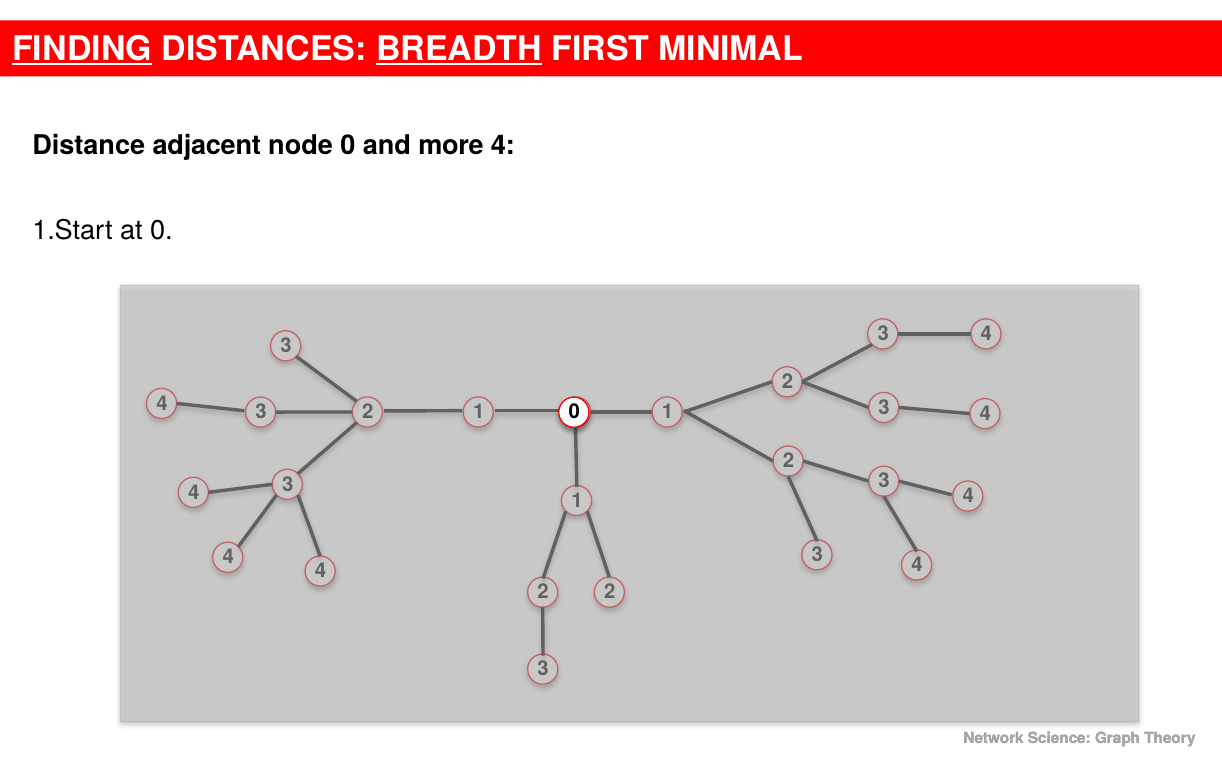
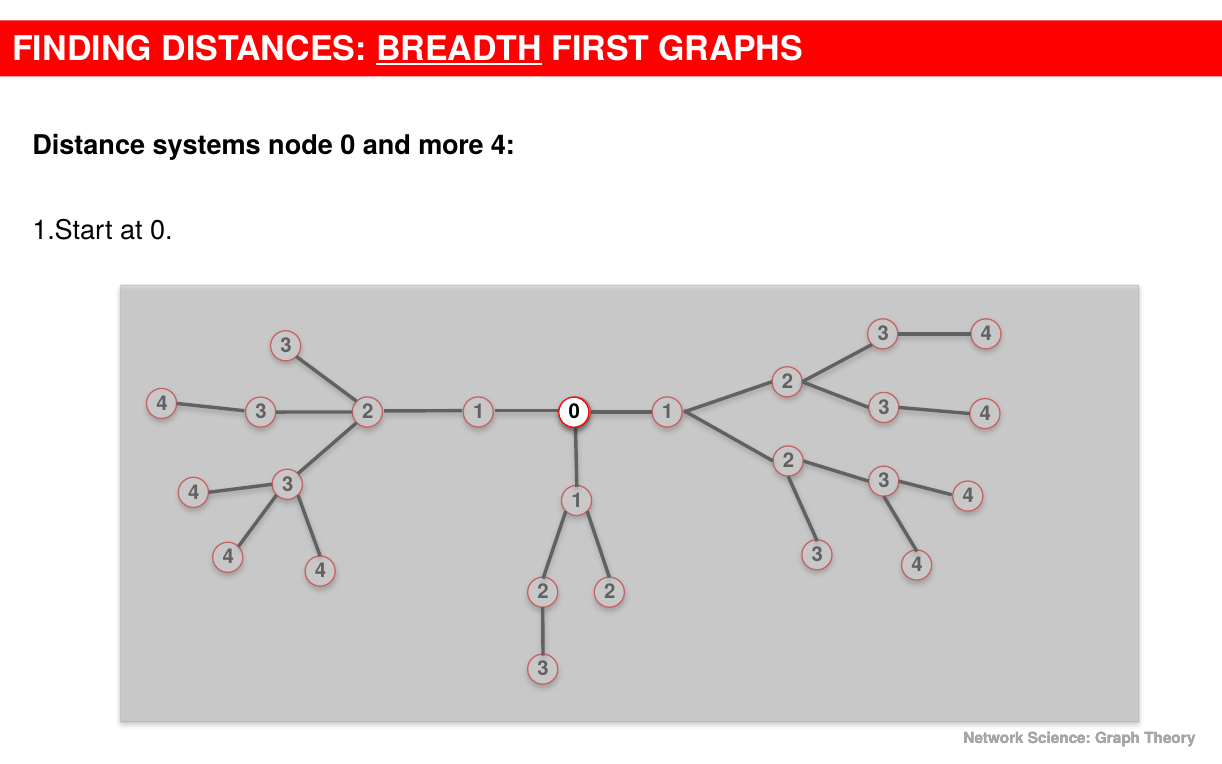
FINDING underline: present -> none (82, 49)
MINIMAL: MINIMAL -> GRAPHS (731, 49)
adjacent: adjacent -> systems (207, 146)
